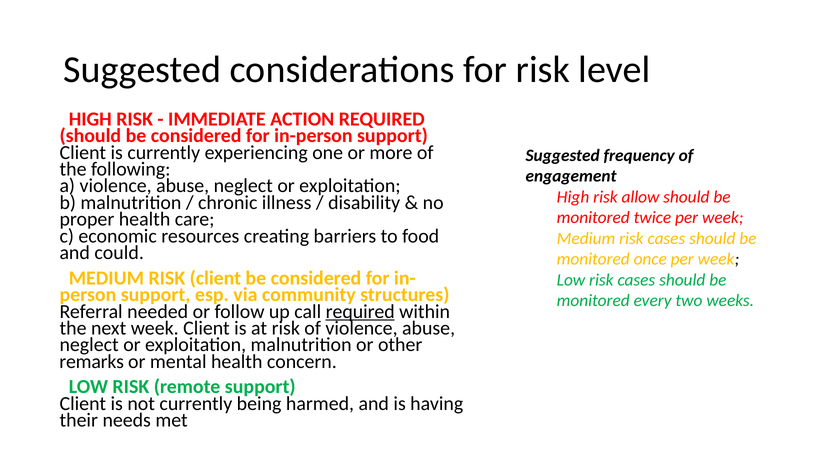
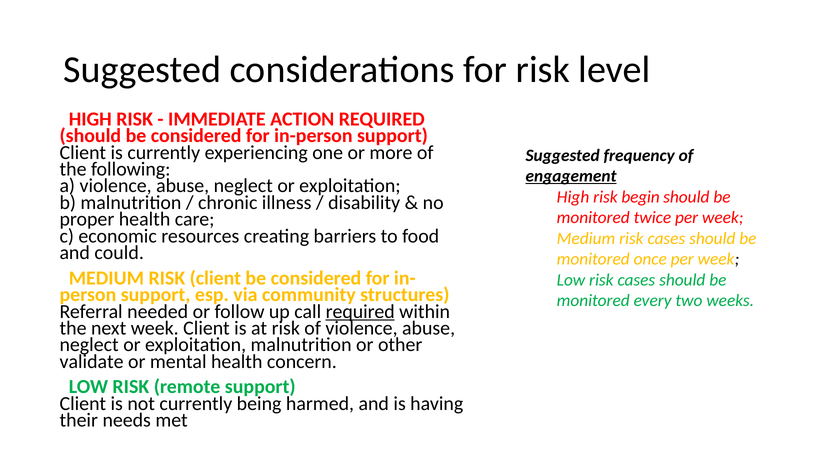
engagement underline: none -> present (571, 176)
allow: allow -> begin (641, 197)
remarks: remarks -> validate (92, 361)
